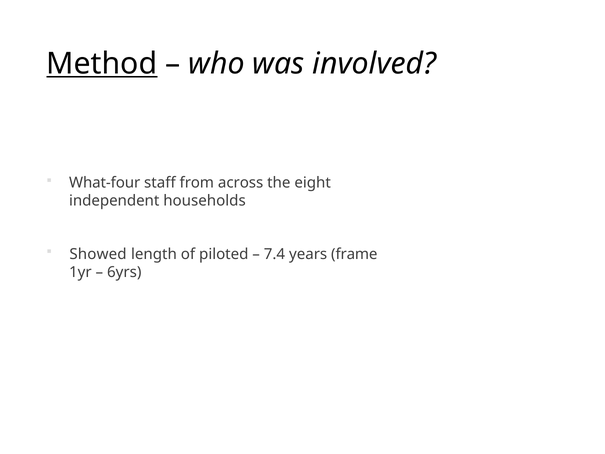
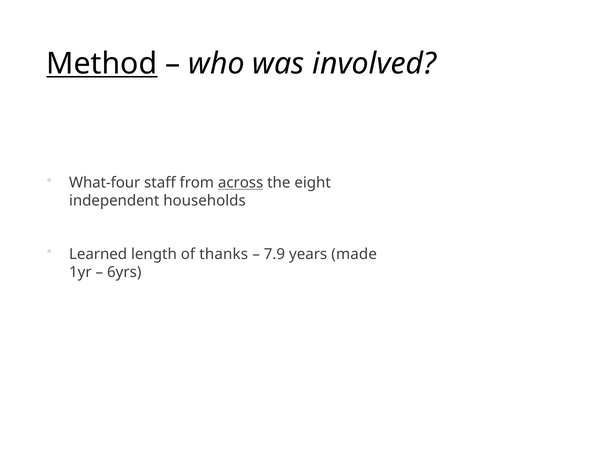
across underline: none -> present (241, 183)
Showed: Showed -> Learned (98, 254)
piloted: piloted -> thanks (224, 254)
7.4: 7.4 -> 7.9 (274, 254)
frame: frame -> made (354, 254)
